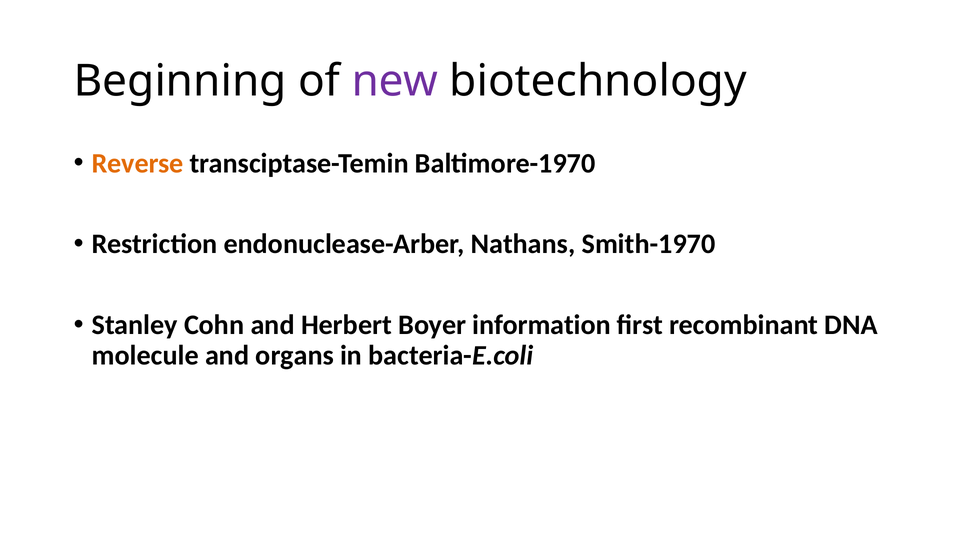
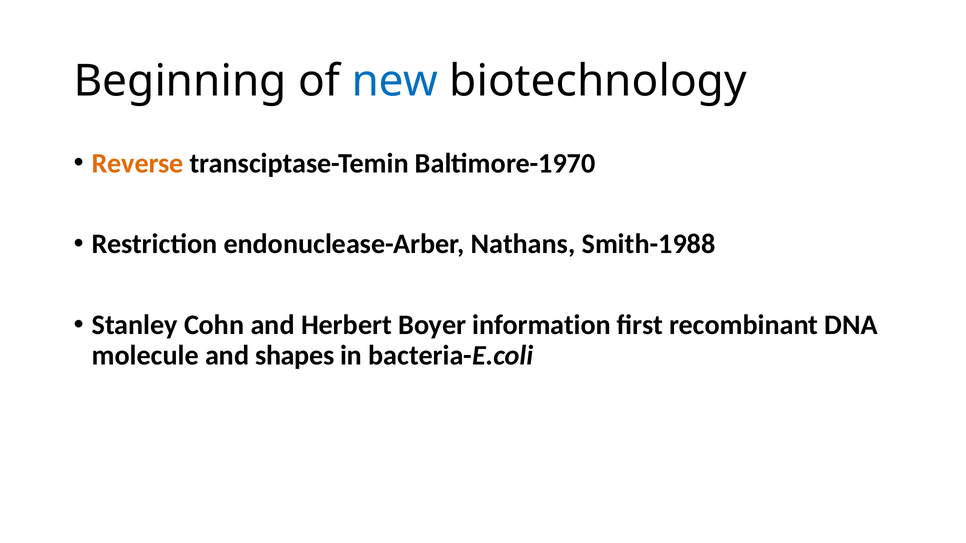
new colour: purple -> blue (395, 81)
Smith-1970: Smith-1970 -> Smith-1988 (649, 244)
organs: organs -> shapes (295, 356)
